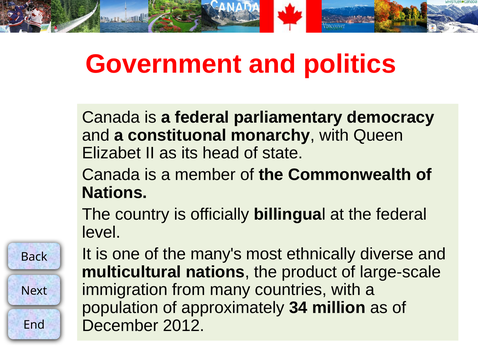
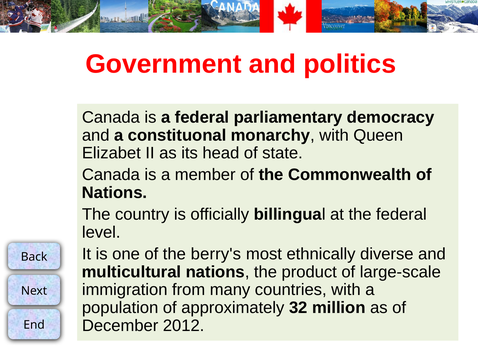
many's: many's -> berry's (216, 254)
34: 34 -> 32 (298, 308)
